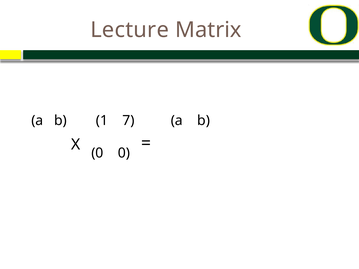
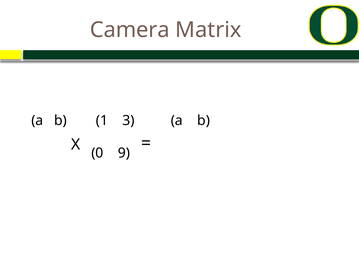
Lecture: Lecture -> Camera (130, 30)
7: 7 -> 3 (129, 121)
0 0: 0 -> 9 (124, 153)
